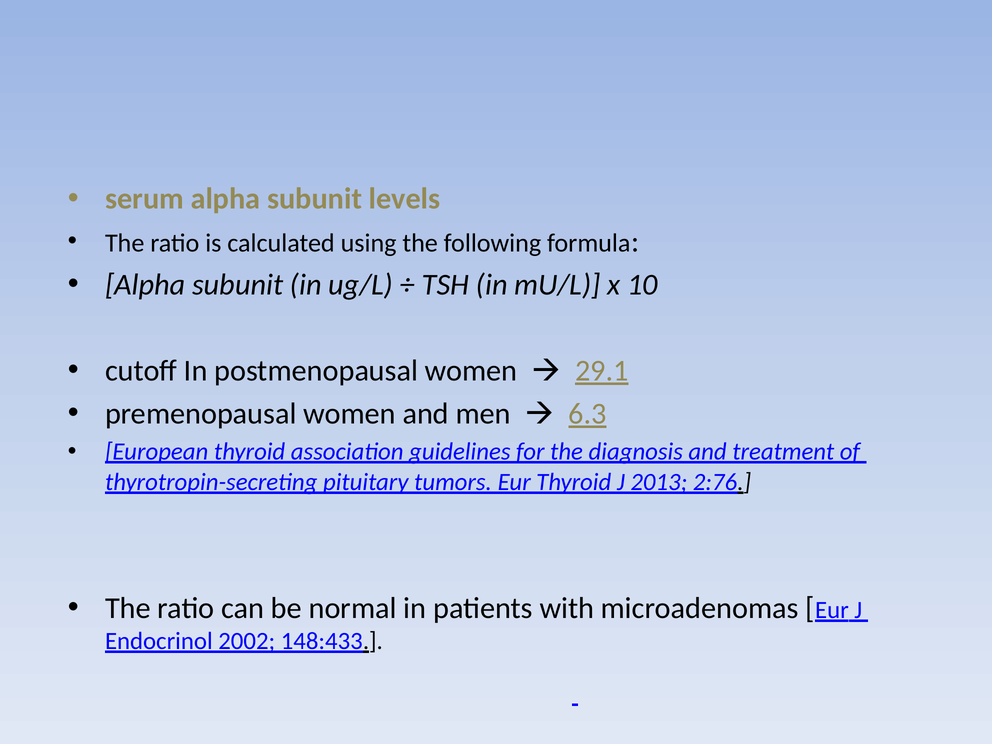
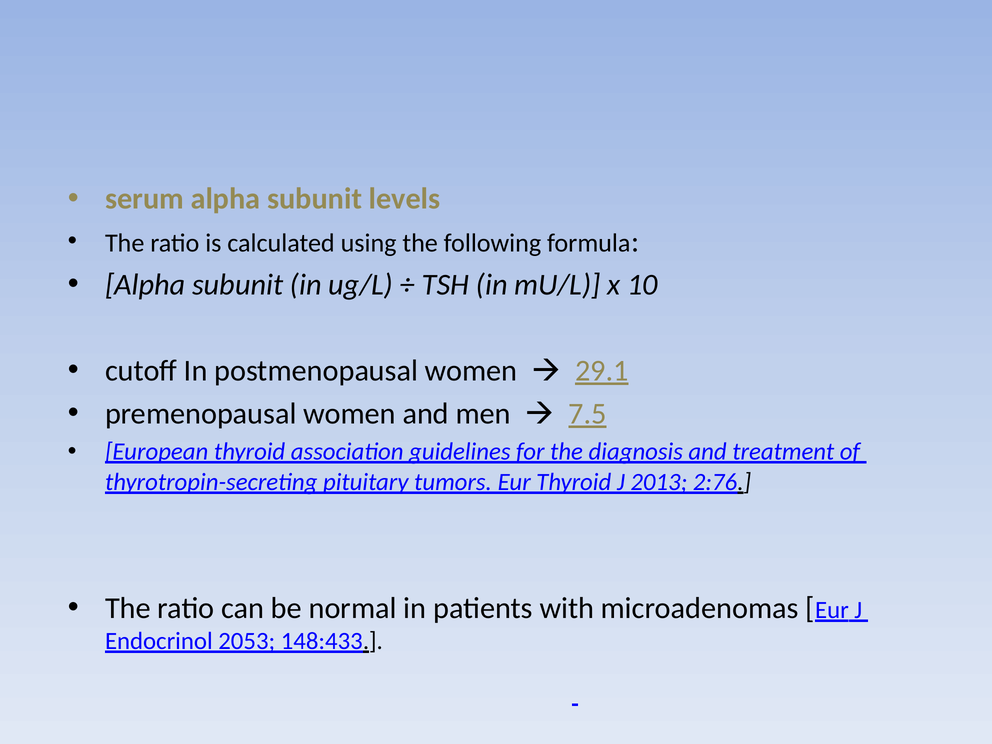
6.3: 6.3 -> 7.5 (588, 414)
2002: 2002 -> 2053 (247, 641)
